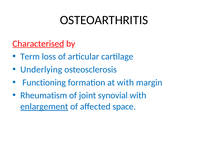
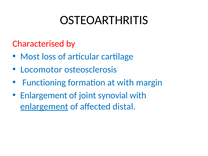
Characterised underline: present -> none (38, 44)
Term: Term -> Most (30, 57)
Underlying: Underlying -> Locomotor (41, 70)
Rheumatism: Rheumatism -> Enlargement (44, 95)
space: space -> distal (124, 107)
